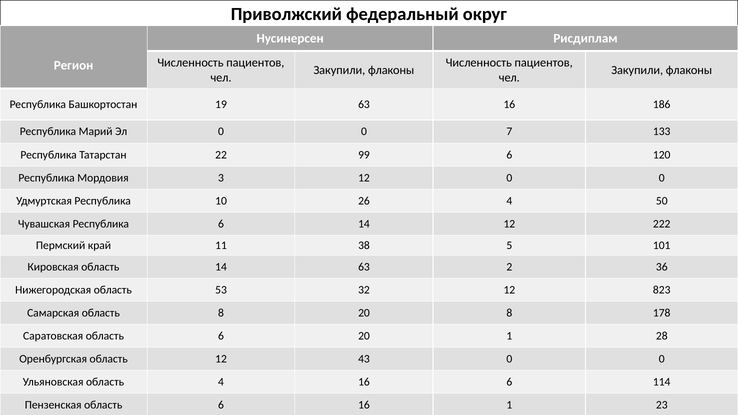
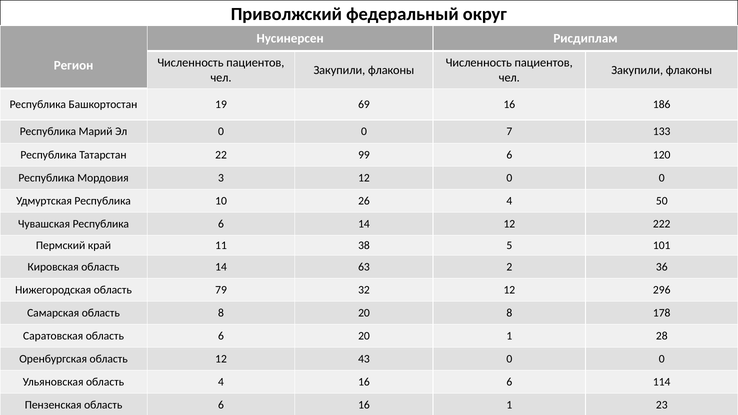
19 63: 63 -> 69 (364, 104)
53: 53 -> 79 (221, 290)
823: 823 -> 296 (662, 290)
